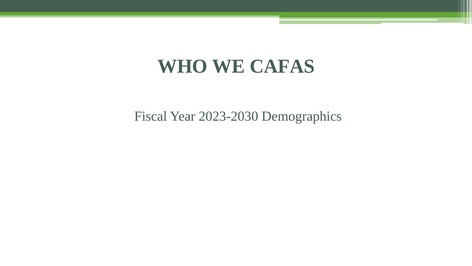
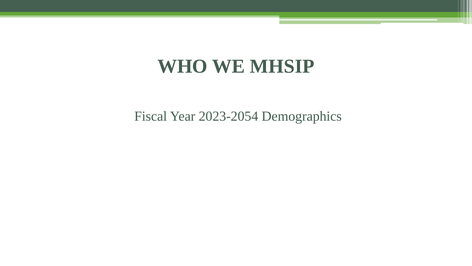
CAFAS: CAFAS -> MHSIP (282, 66)
2023-2030: 2023-2030 -> 2023-2054 (228, 116)
